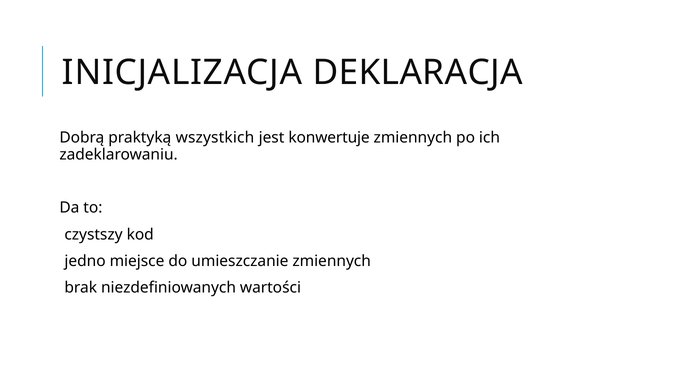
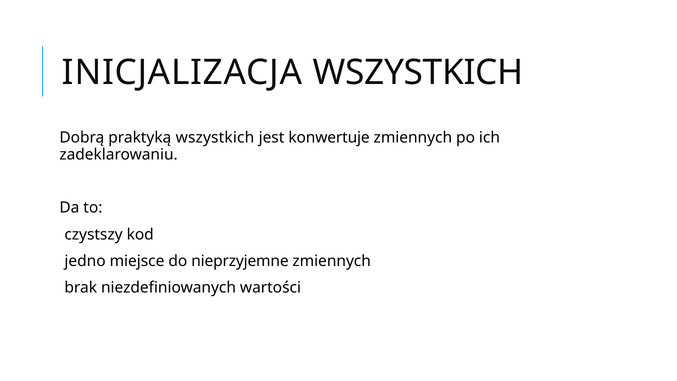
INICJALIZACJA DEKLARACJA: DEKLARACJA -> WSZYSTKICH (418, 73)
umieszczanie: umieszczanie -> nieprzyjemne (240, 261)
